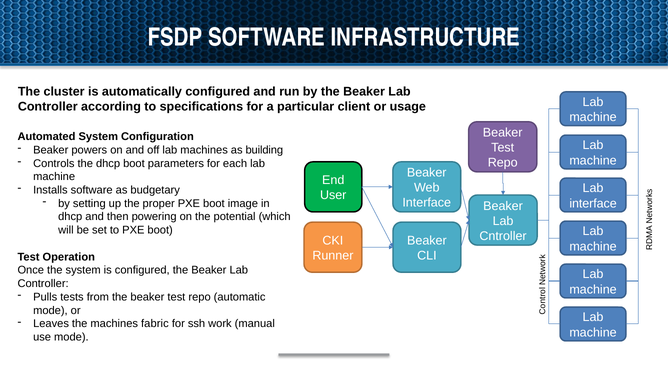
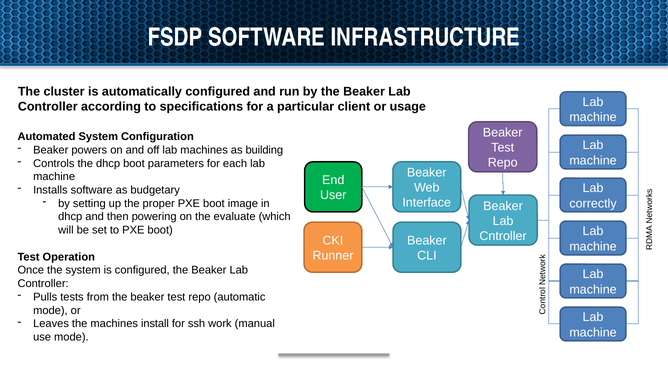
interface: interface -> correctly (593, 203)
potential: potential -> evaluate (235, 217)
fabric: fabric -> install (155, 323)
